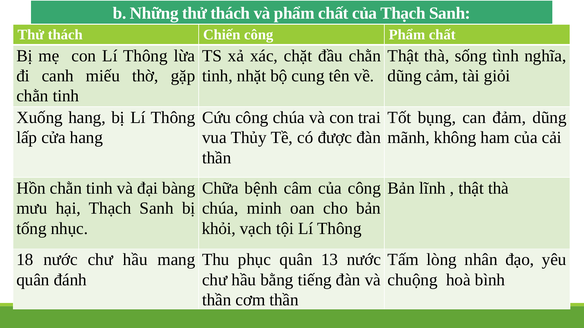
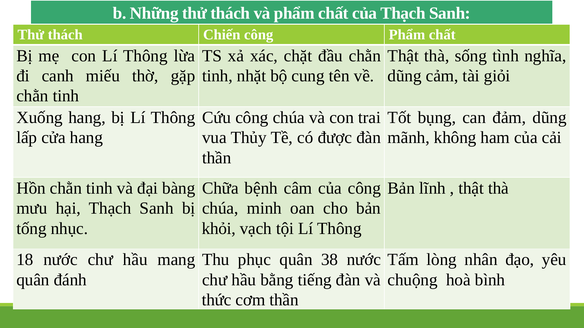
13: 13 -> 38 (330, 260)
thần: thần -> thức (217, 300)
